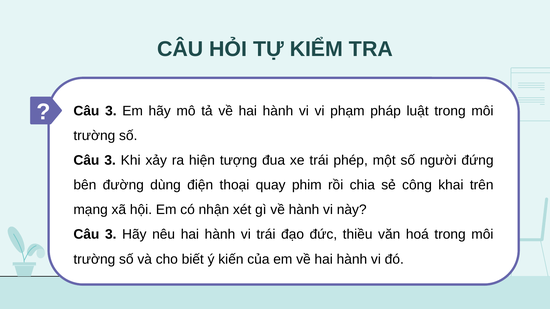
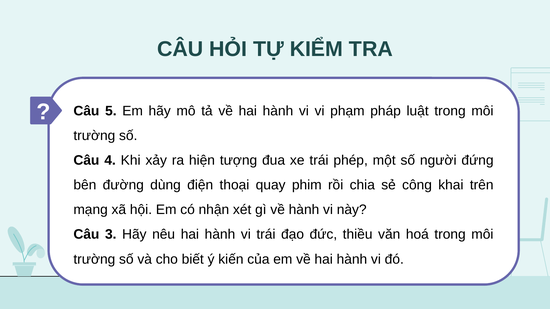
3: 3 -> 5 (111, 111)
3: 3 -> 4 (110, 160)
